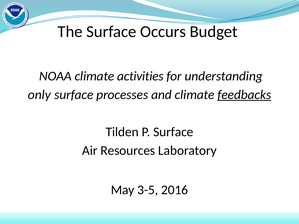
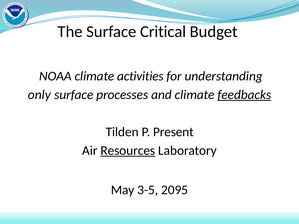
Occurs: Occurs -> Critical (163, 32)
P Surface: Surface -> Present (173, 132)
Resources underline: none -> present (128, 151)
2016: 2016 -> 2095 (175, 190)
